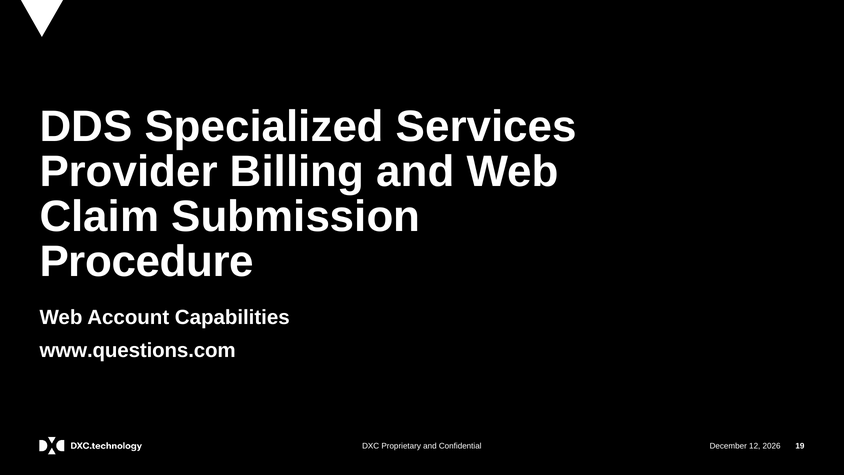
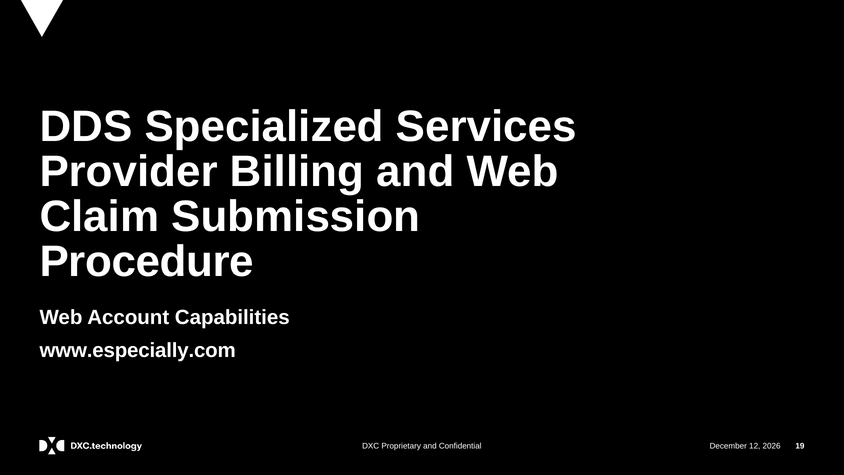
www.questions.com: www.questions.com -> www.especially.com (138, 350)
